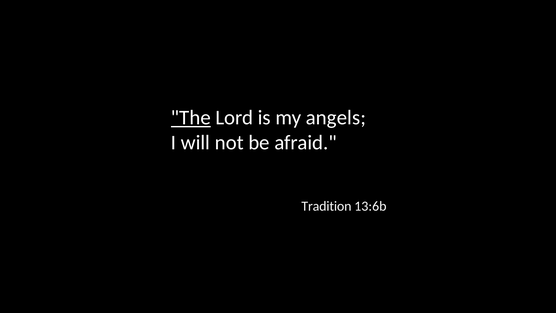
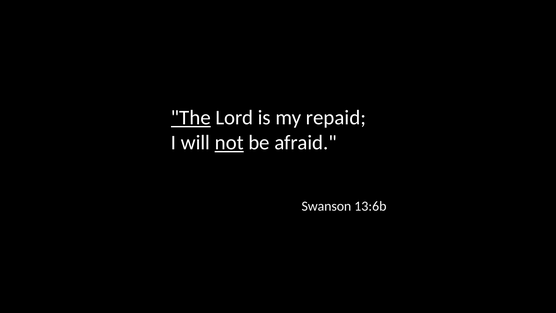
angels: angels -> repaid (336, 118)
not underline: none -> present (229, 143)
Tradition: Tradition -> Swanson (326, 206)
